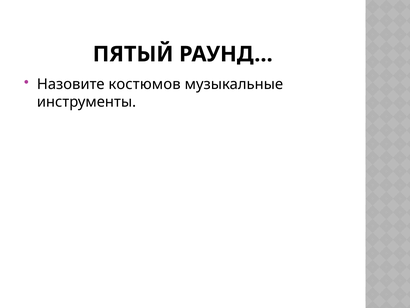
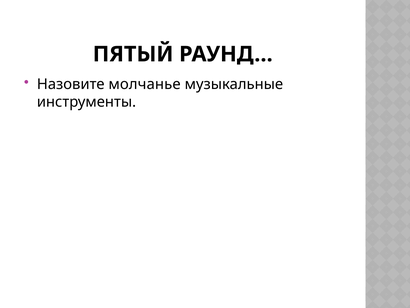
костюмов: костюмов -> молчанье (145, 84)
